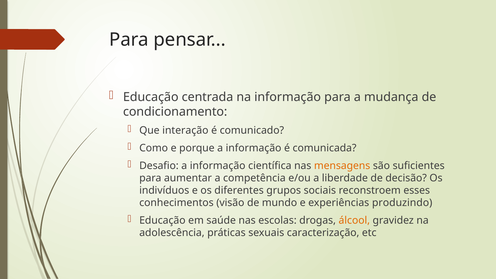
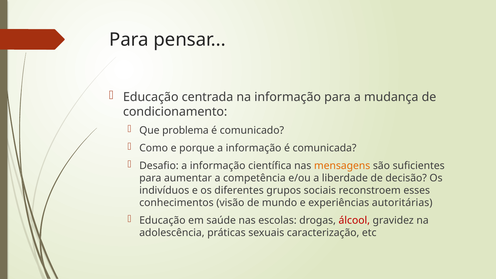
interação: interação -> problema (185, 131)
produzindo: produzindo -> autoritárias (402, 203)
álcool colour: orange -> red (354, 220)
